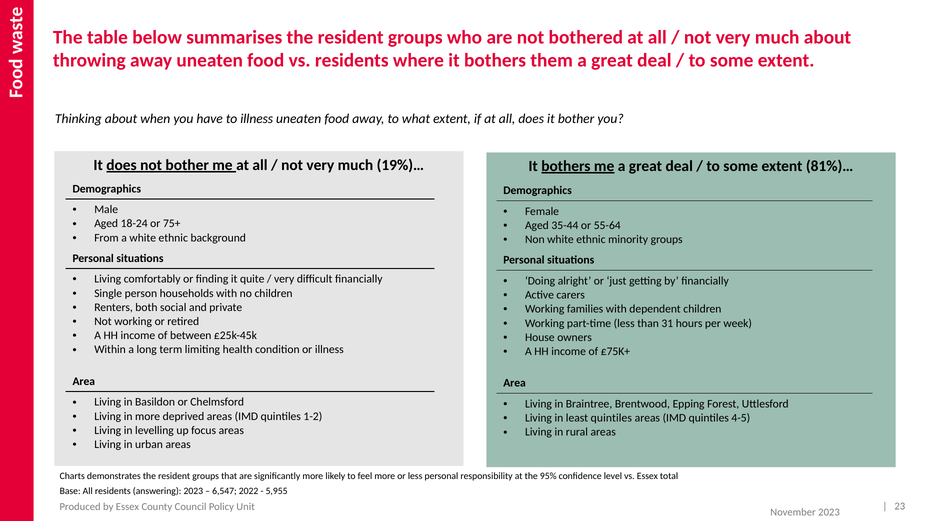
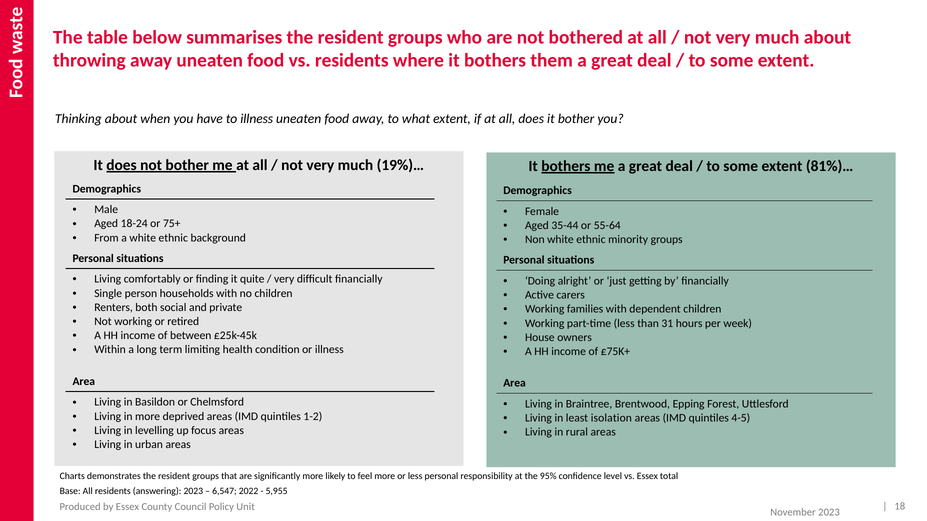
least quintiles: quintiles -> isolation (611, 418)
23: 23 -> 18 (900, 507)
